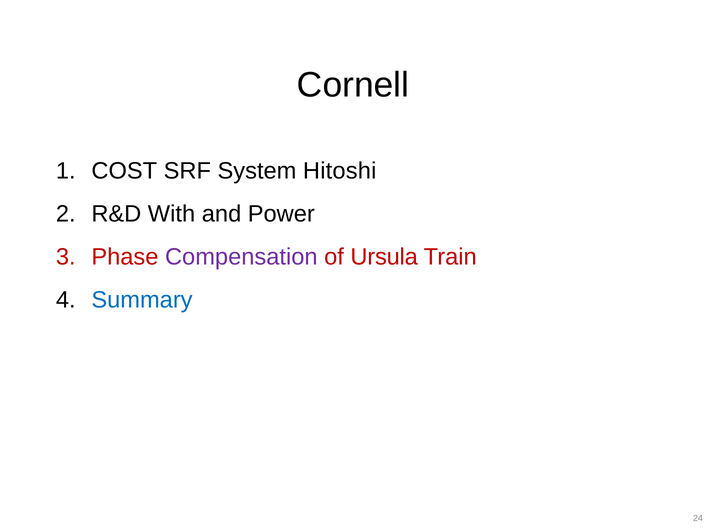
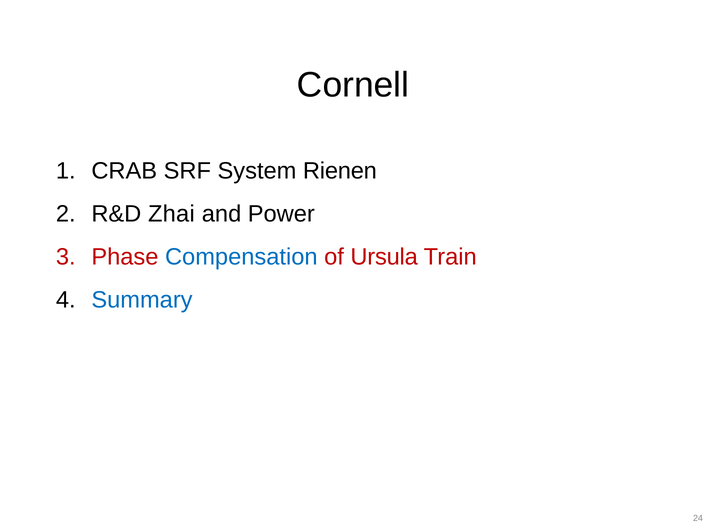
COST: COST -> CRAB (124, 171)
Hitoshi: Hitoshi -> Rienen (340, 171)
With: With -> Zhai (171, 214)
Compensation colour: purple -> blue (241, 257)
